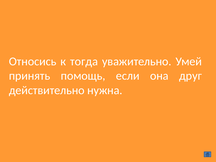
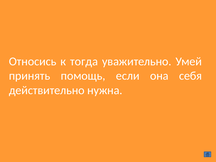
друг: друг -> себя (191, 76)
